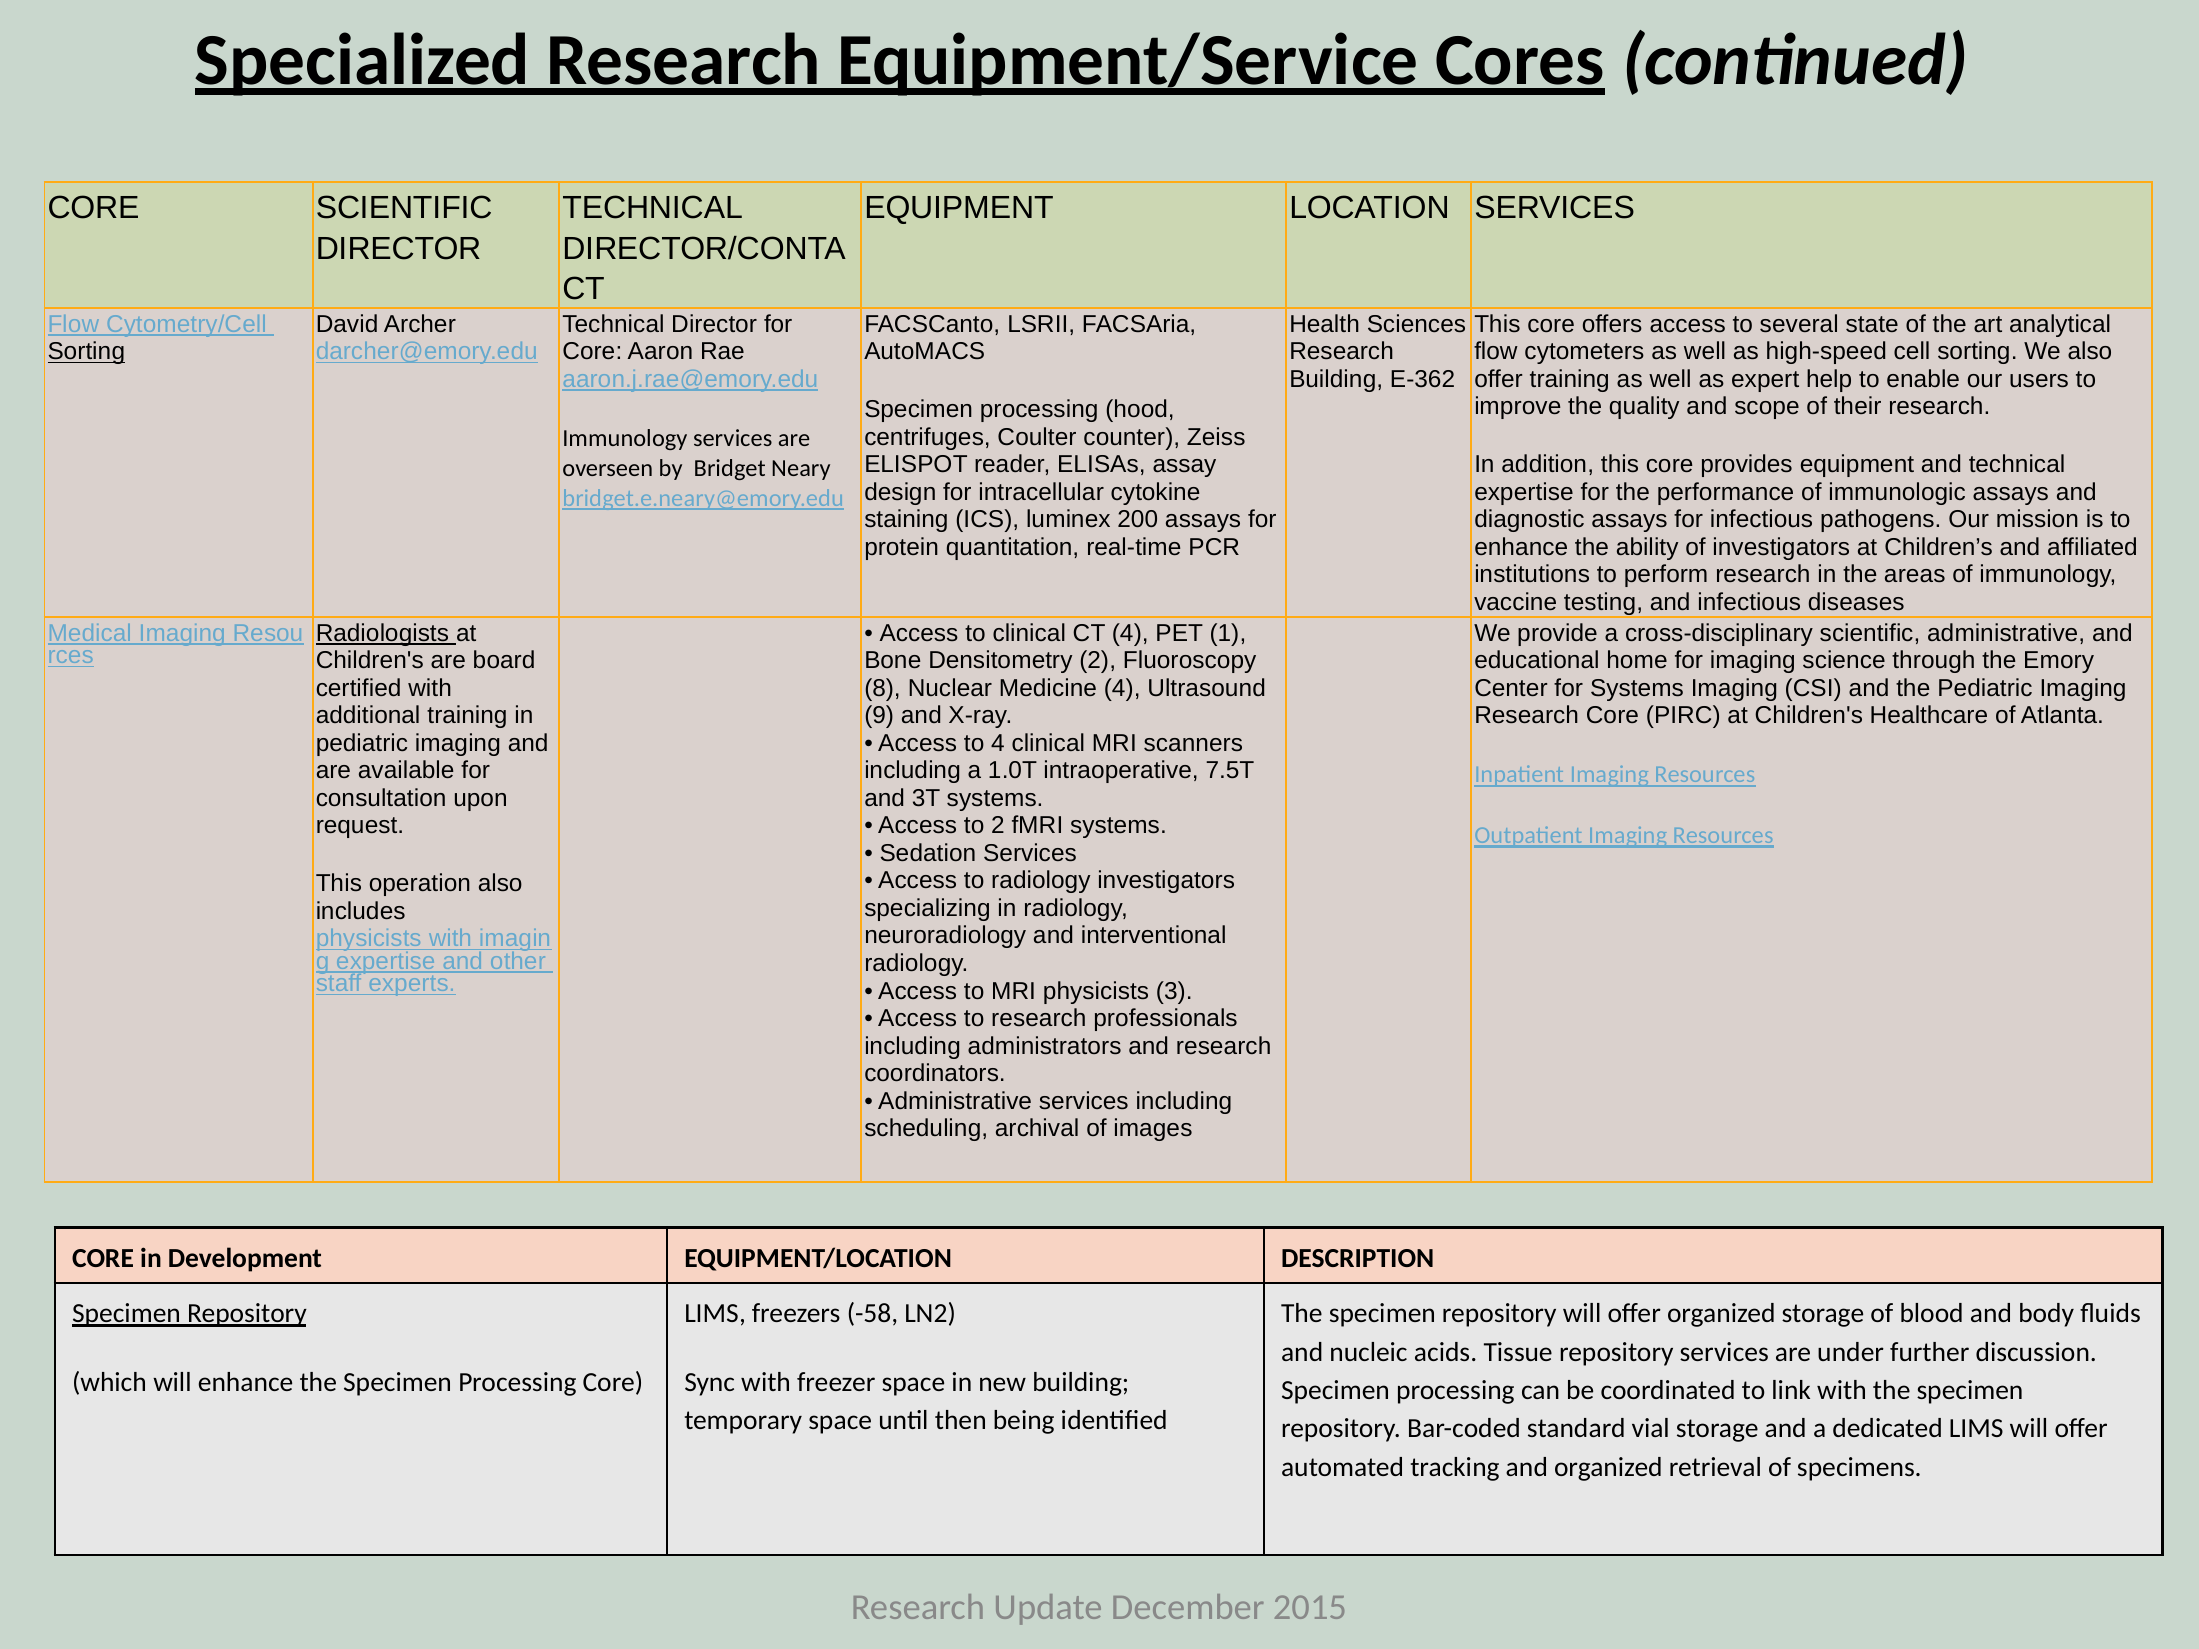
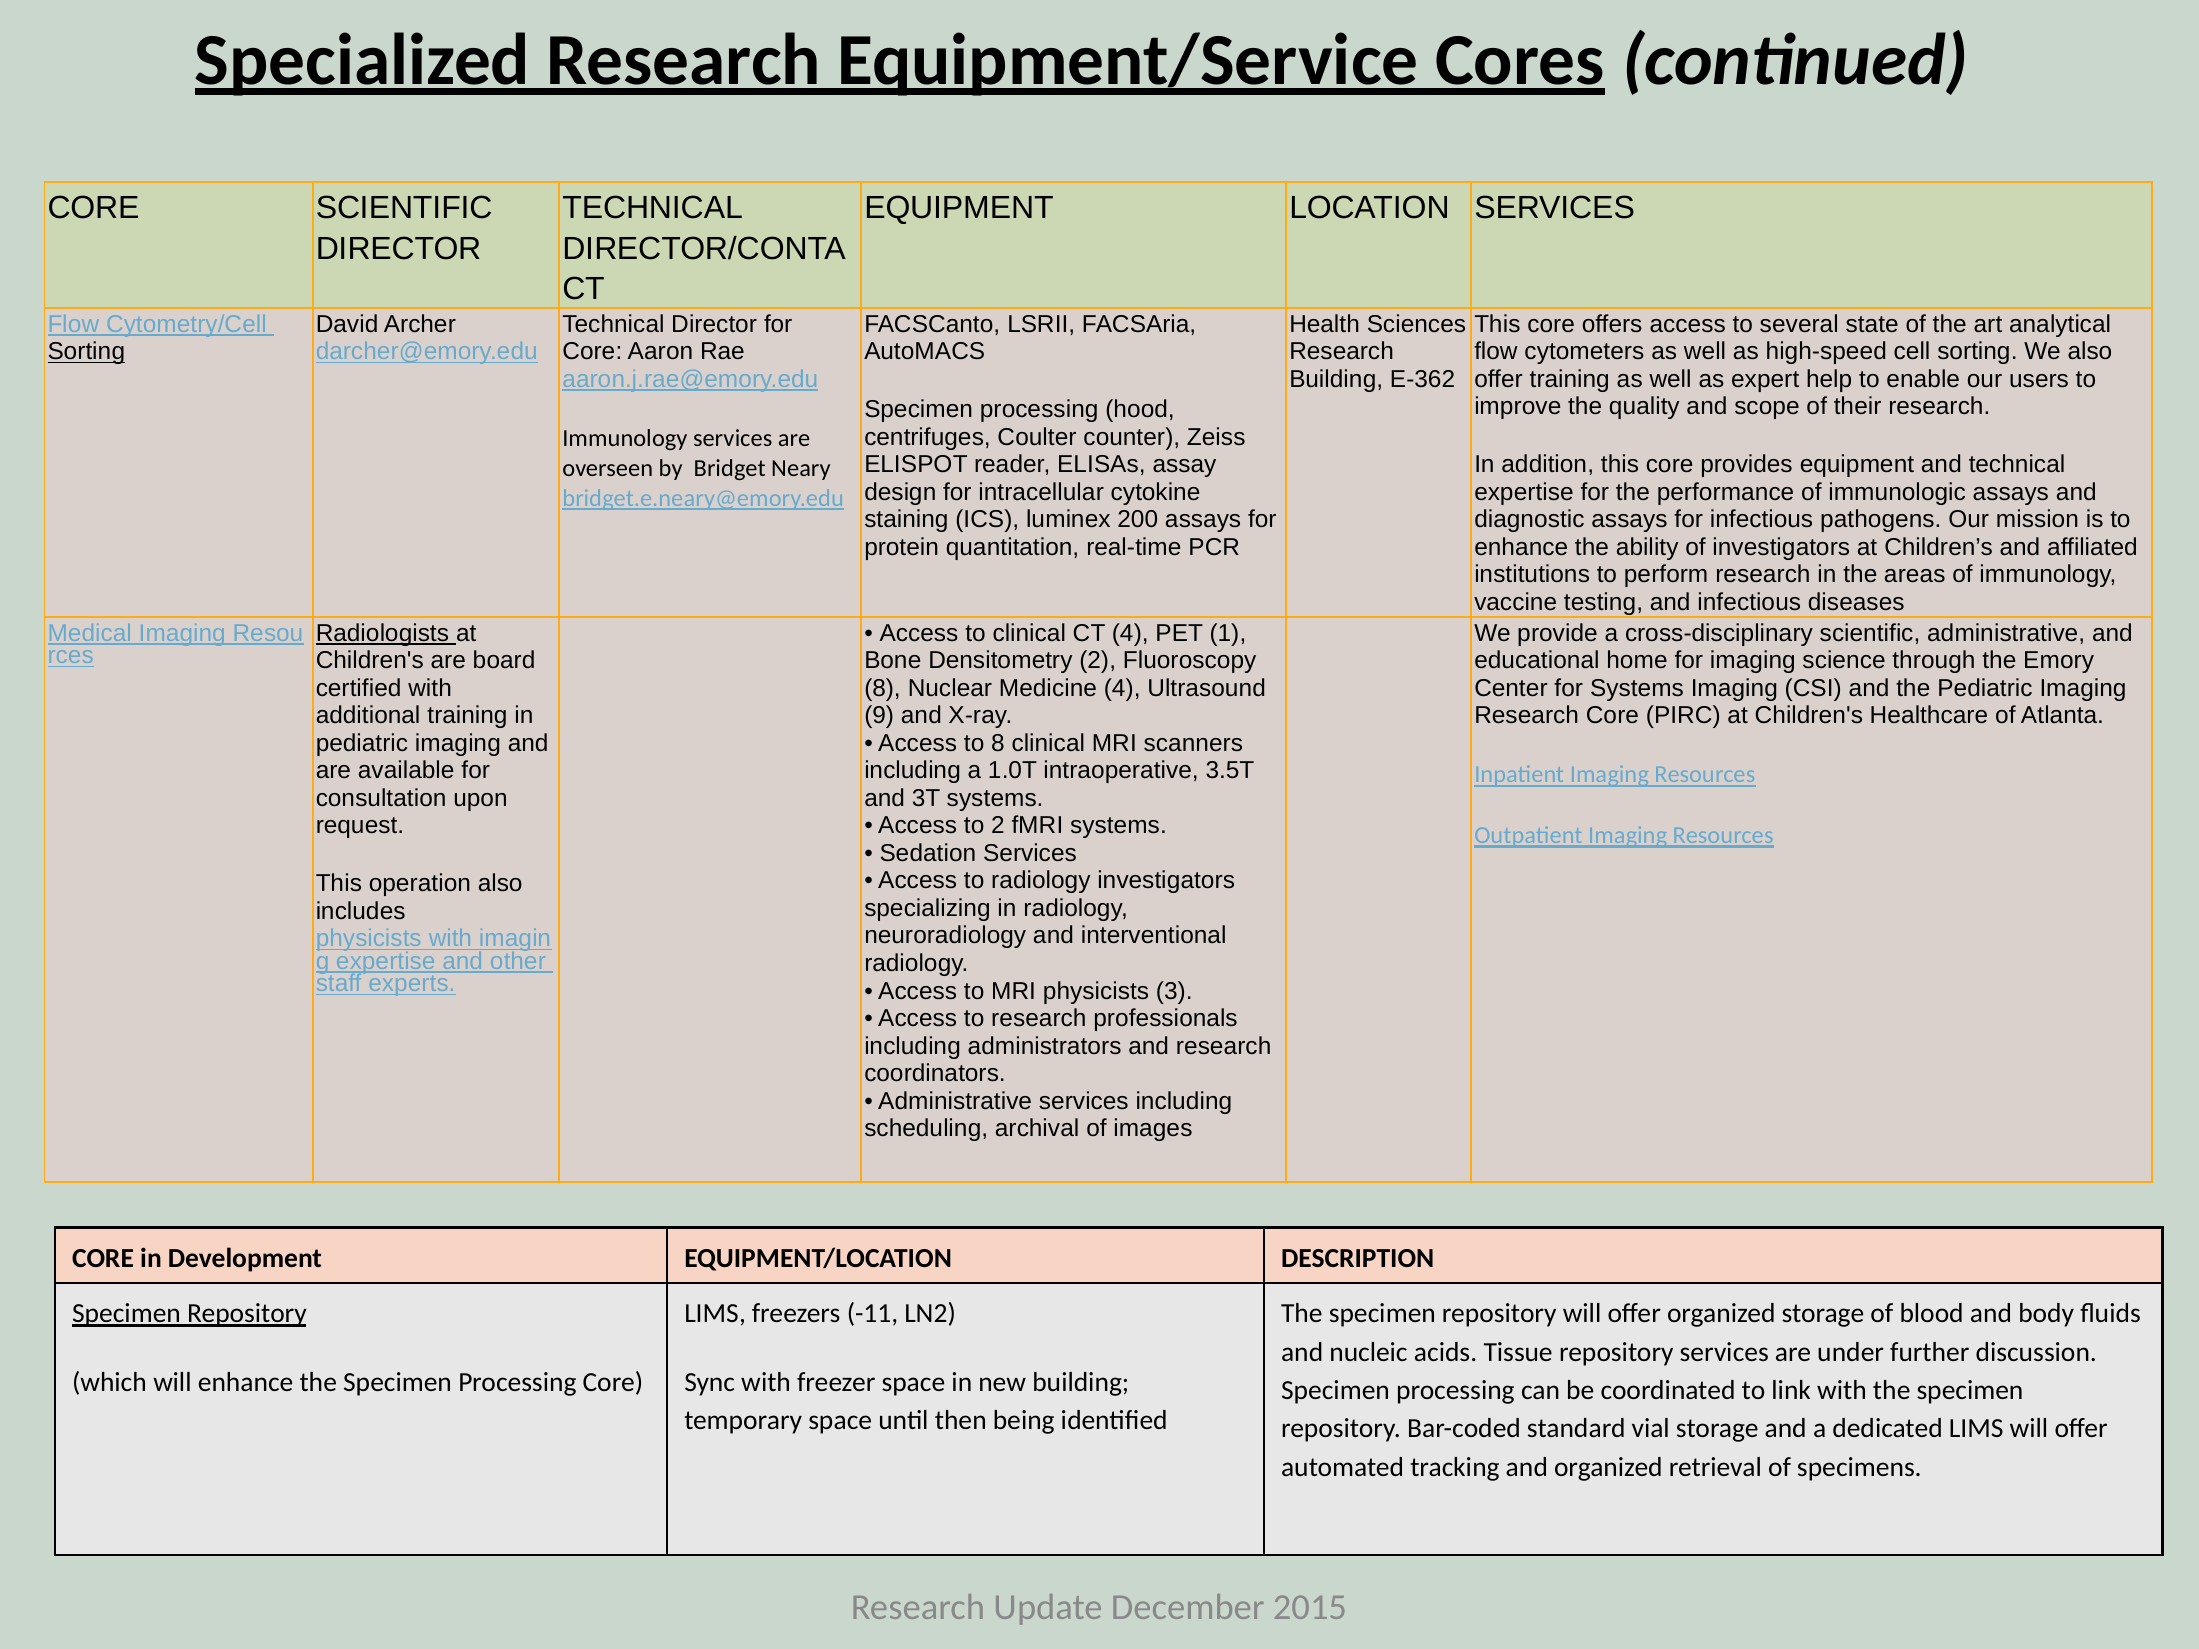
to 4: 4 -> 8 (998, 743)
7.5T: 7.5T -> 3.5T (1230, 771)
-58: -58 -> -11 (872, 1314)
